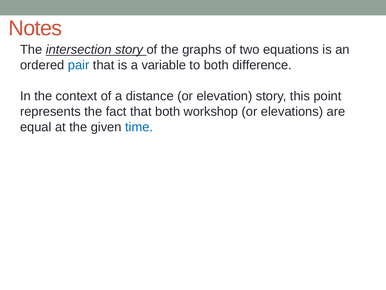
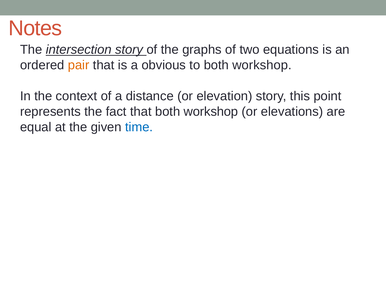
pair colour: blue -> orange (79, 65)
variable: variable -> obvious (164, 65)
to both difference: difference -> workshop (262, 65)
